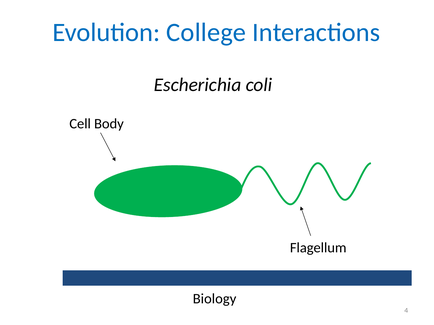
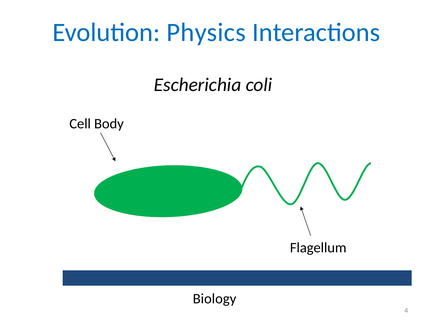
College: College -> Physics (206, 33)
